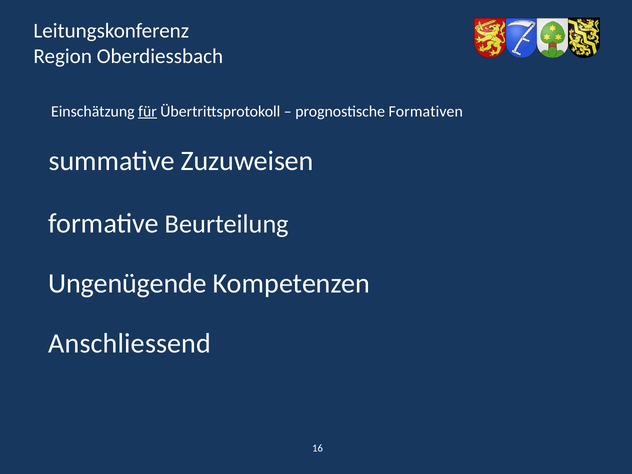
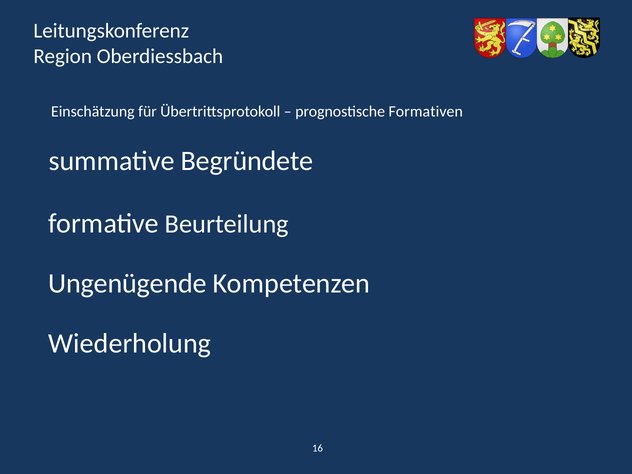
für underline: present -> none (147, 111)
Zuzuweisen: Zuzuweisen -> Begründete (247, 161)
Anschliessend: Anschliessend -> Wiederholung (130, 344)
